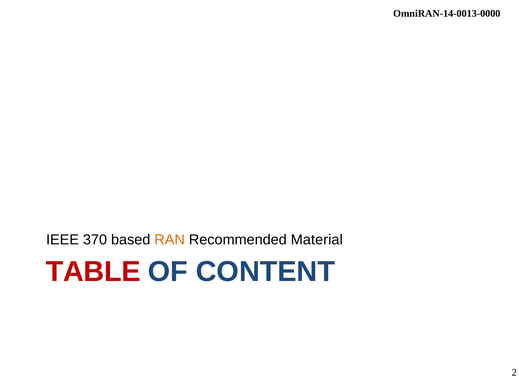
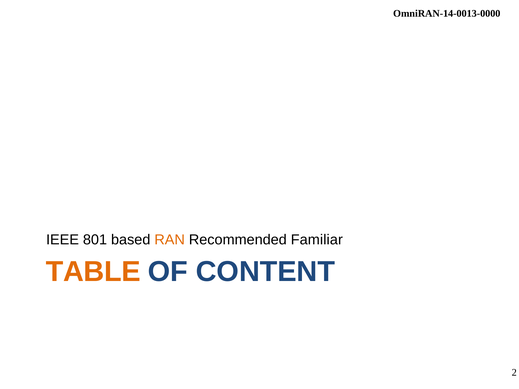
370: 370 -> 801 (95, 240)
Material: Material -> Familiar (317, 240)
TABLE colour: red -> orange (93, 272)
